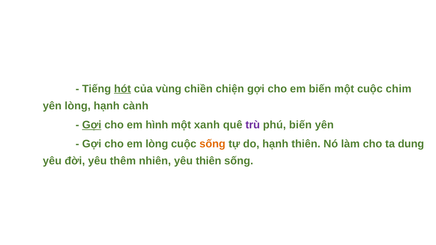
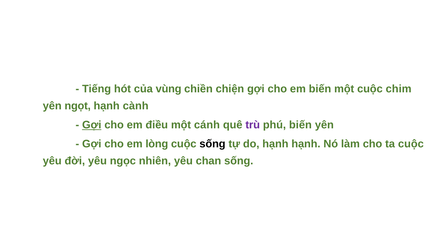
hót underline: present -> none (122, 89)
yên lòng: lòng -> ngọt (78, 106)
hình: hình -> điều (157, 125)
xanh: xanh -> cánh (207, 125)
sống colour: orange -> black (212, 144)
hạnh thiên: thiên -> hạnh (306, 144)
ta dung: dung -> cuộc (411, 144)
thêm: thêm -> ngọc (123, 161)
yêu thiên: thiên -> chan (208, 161)
